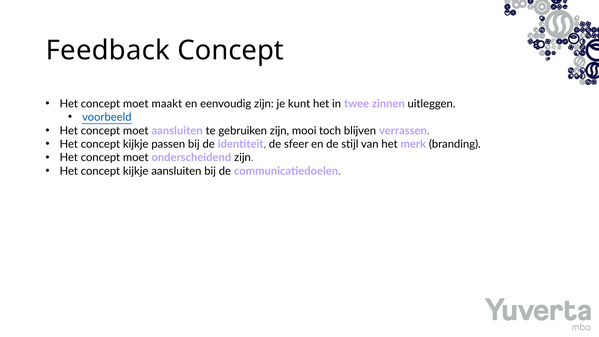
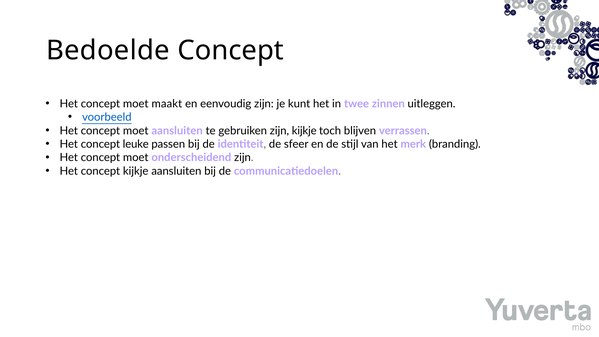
Feedback: Feedback -> Bedoelde (108, 50)
zijn mooi: mooi -> kijkje (304, 131)
kijkje: kijkje -> leuke (136, 144)
